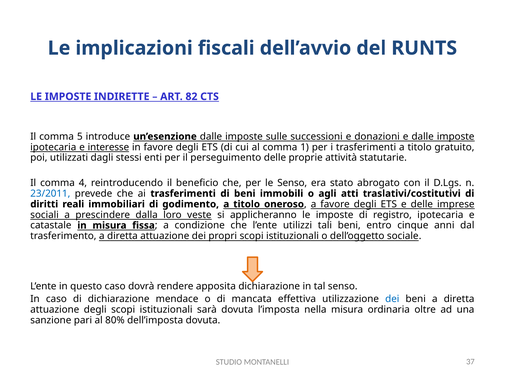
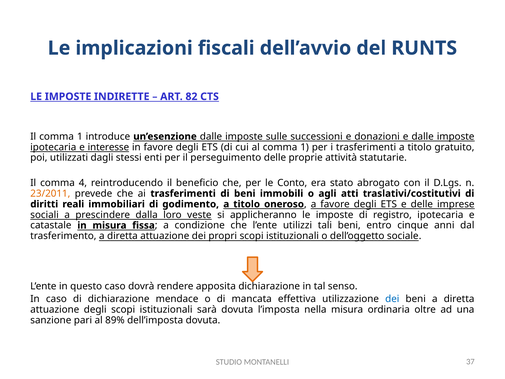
Il comma 5: 5 -> 1 (80, 136)
le Senso: Senso -> Conto (292, 183)
23/2011 colour: blue -> orange (50, 193)
80%: 80% -> 89% (115, 320)
